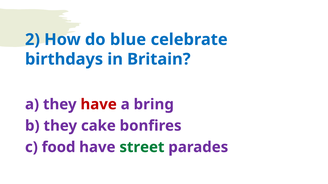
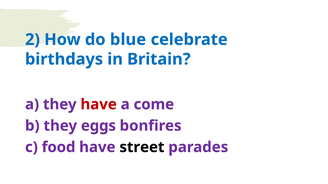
bring: bring -> come (154, 105)
cake: cake -> eggs (98, 126)
street colour: green -> black (142, 148)
